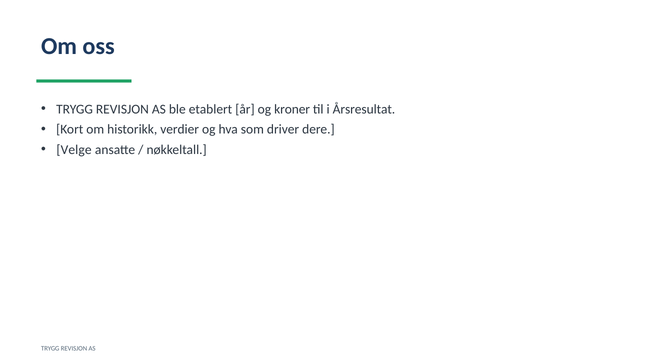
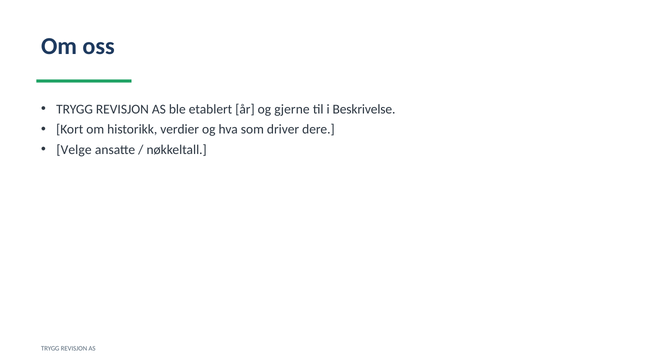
kroner: kroner -> gjerne (292, 109)
Årsresultat: Årsresultat -> Beskrivelse (364, 109)
